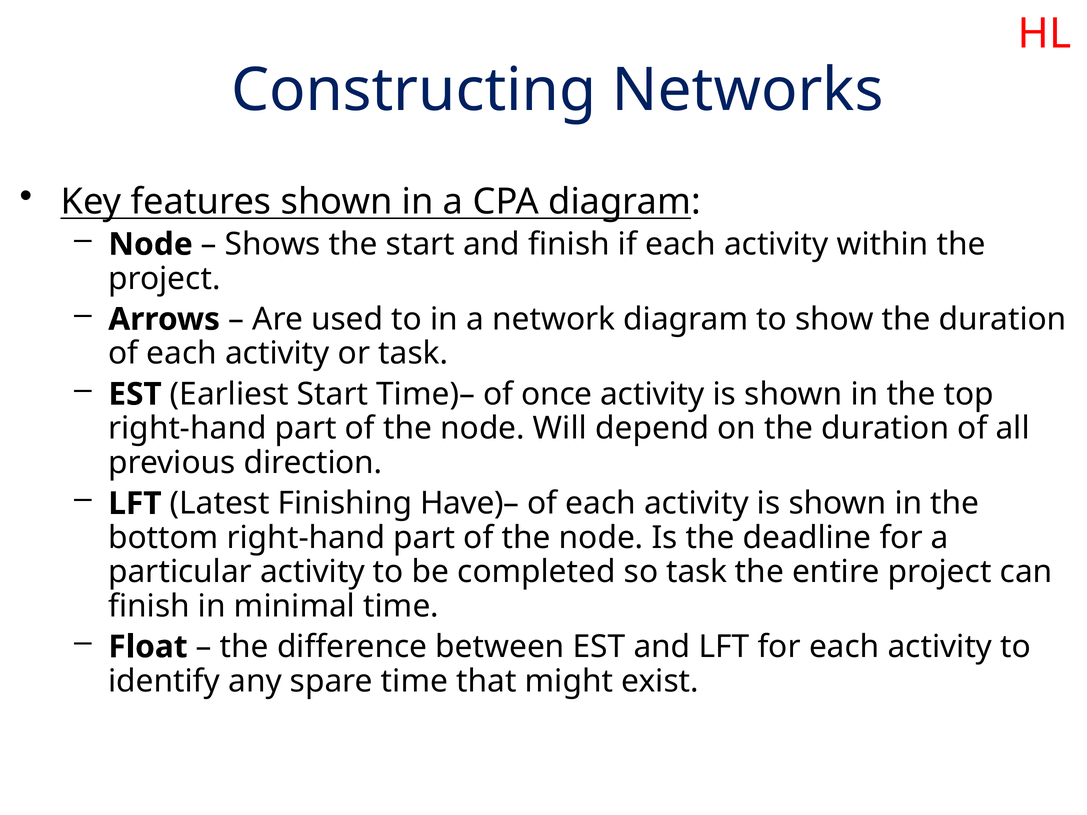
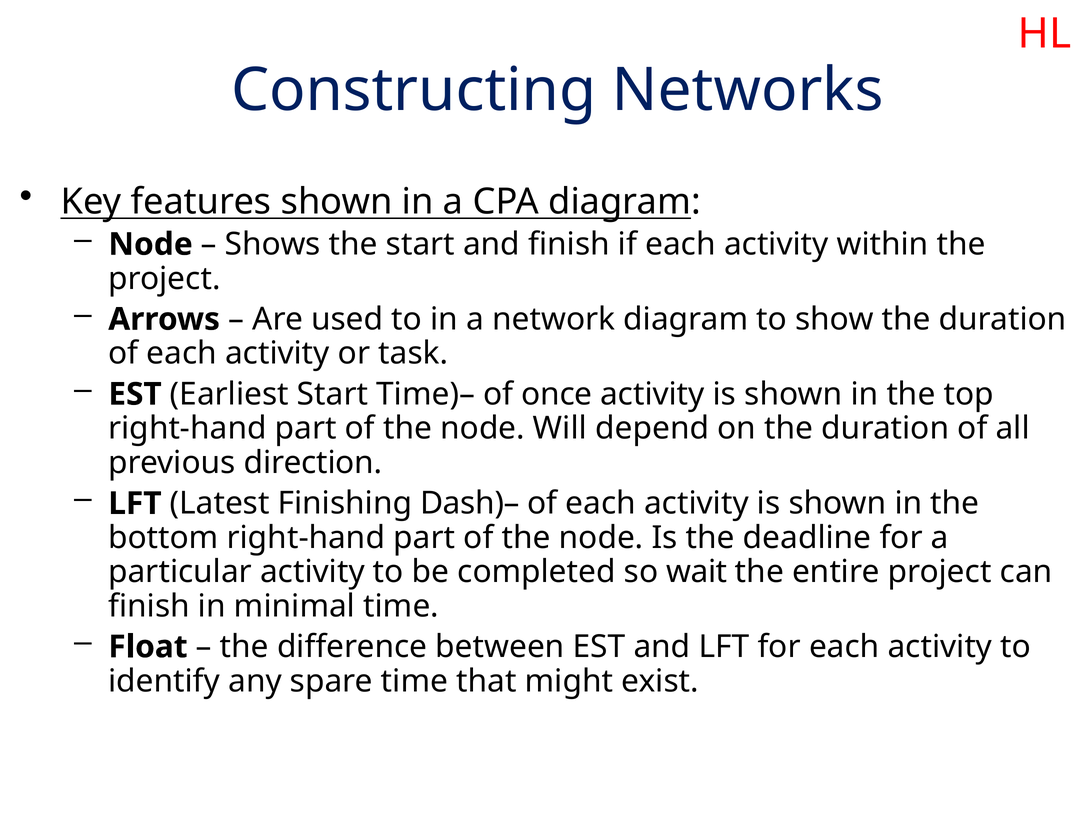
Have)–: Have)– -> Dash)– (470, 504)
so task: task -> wait (697, 572)
